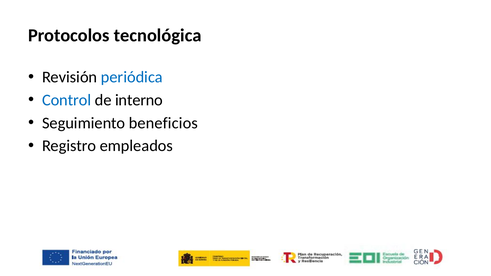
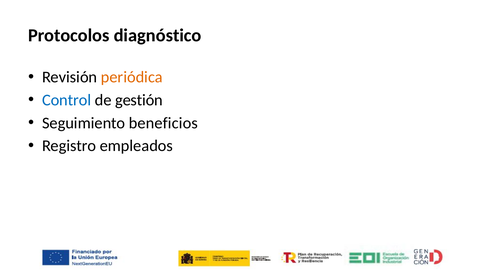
tecnológica: tecnológica -> diagnóstico (158, 35)
periódica colour: blue -> orange (132, 77)
interno: interno -> gestión (139, 100)
